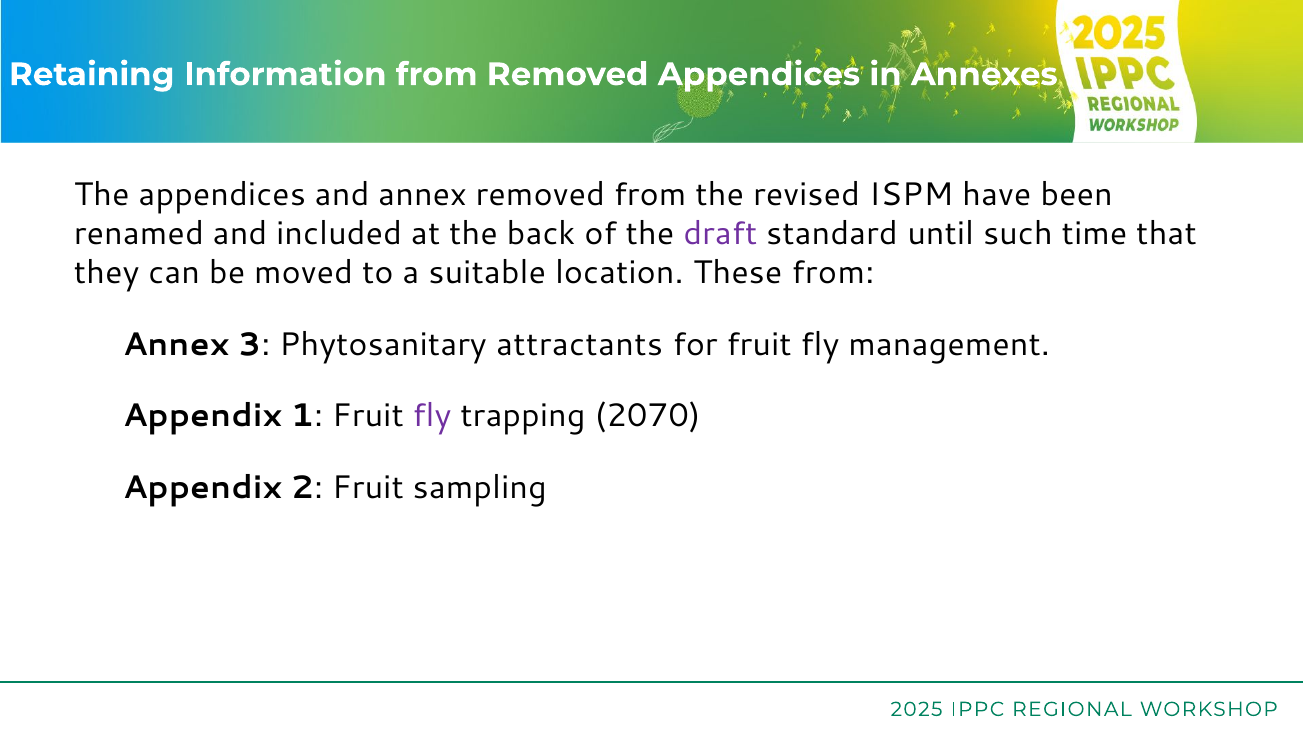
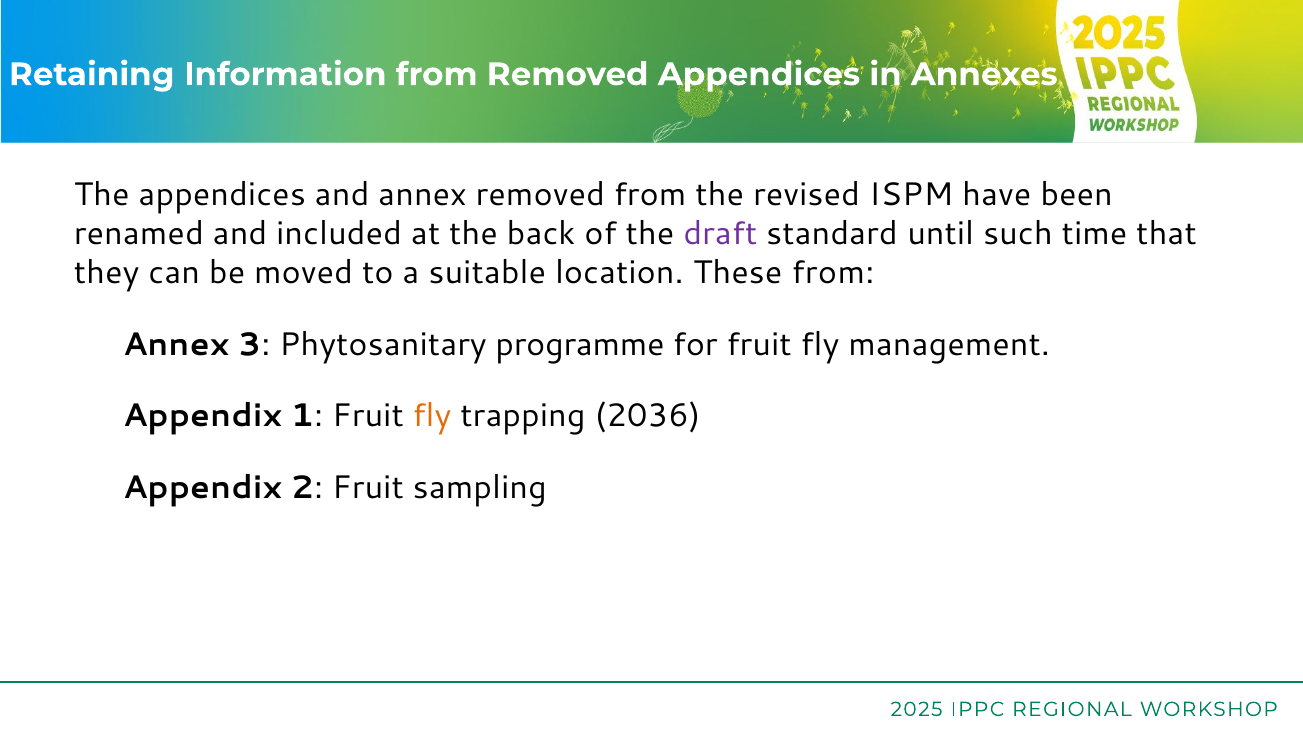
attractants: attractants -> programme (580, 344)
fly colour: purple -> orange (432, 416)
2070: 2070 -> 2036 (648, 416)
